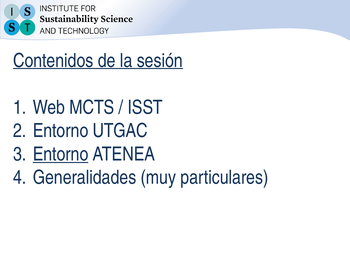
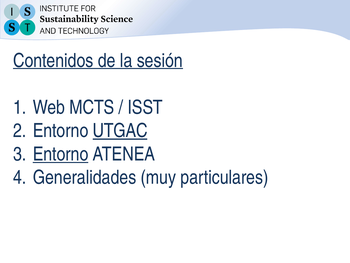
UTGAC underline: none -> present (120, 131)
